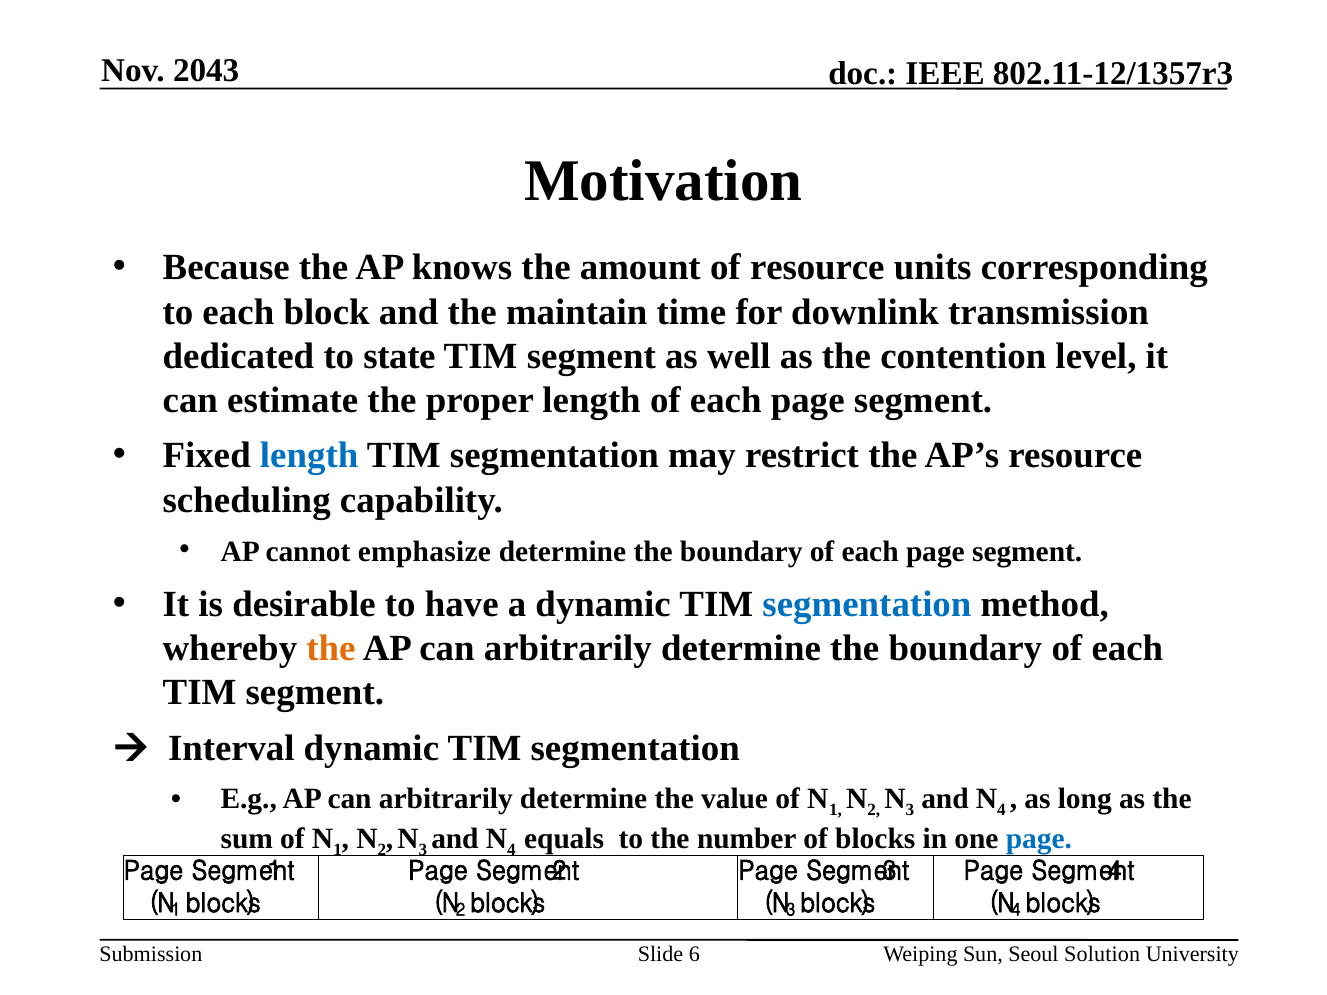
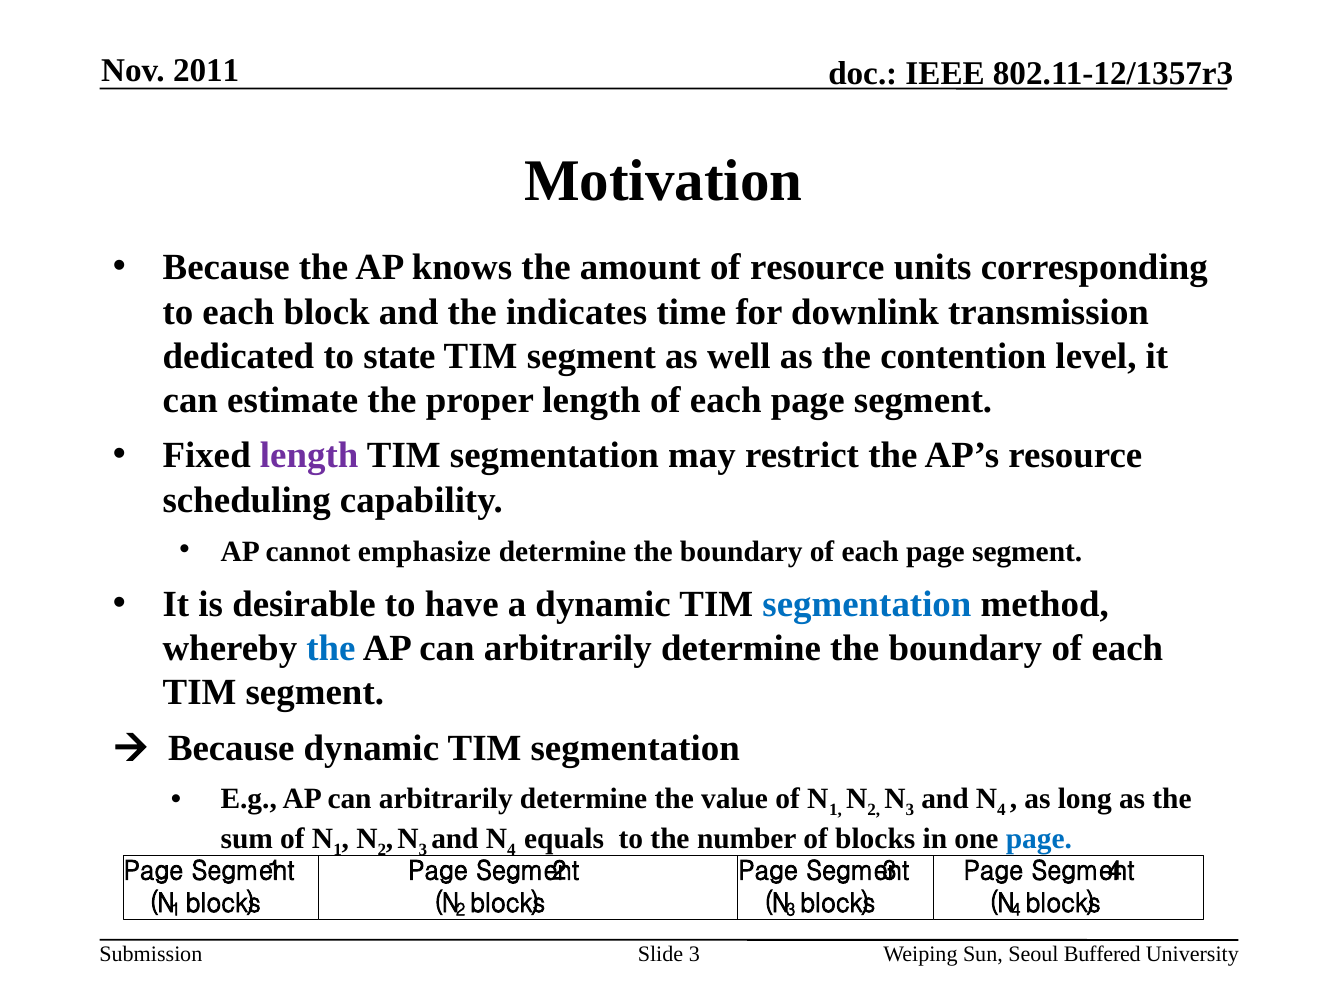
2043: 2043 -> 2011 (206, 70)
maintain: maintain -> indicates (577, 312)
length colour: blue -> purple (309, 456)
the colour: orange -> blue (331, 649)
Interval: Interval -> Because (231, 748)
Slide 6: 6 -> 3 (694, 955)
Solution: Solution -> Buffered (1102, 955)
